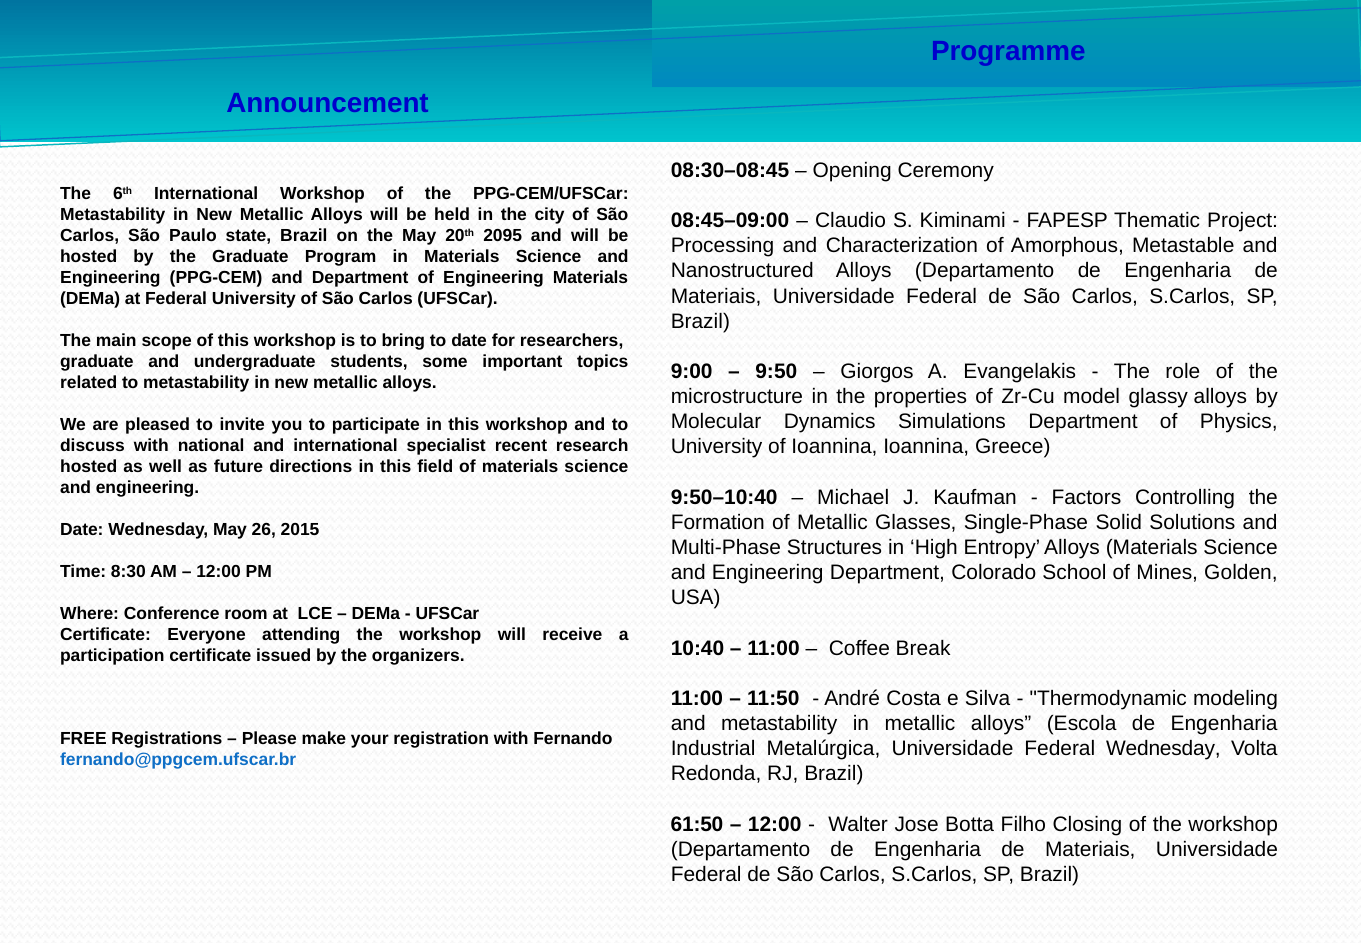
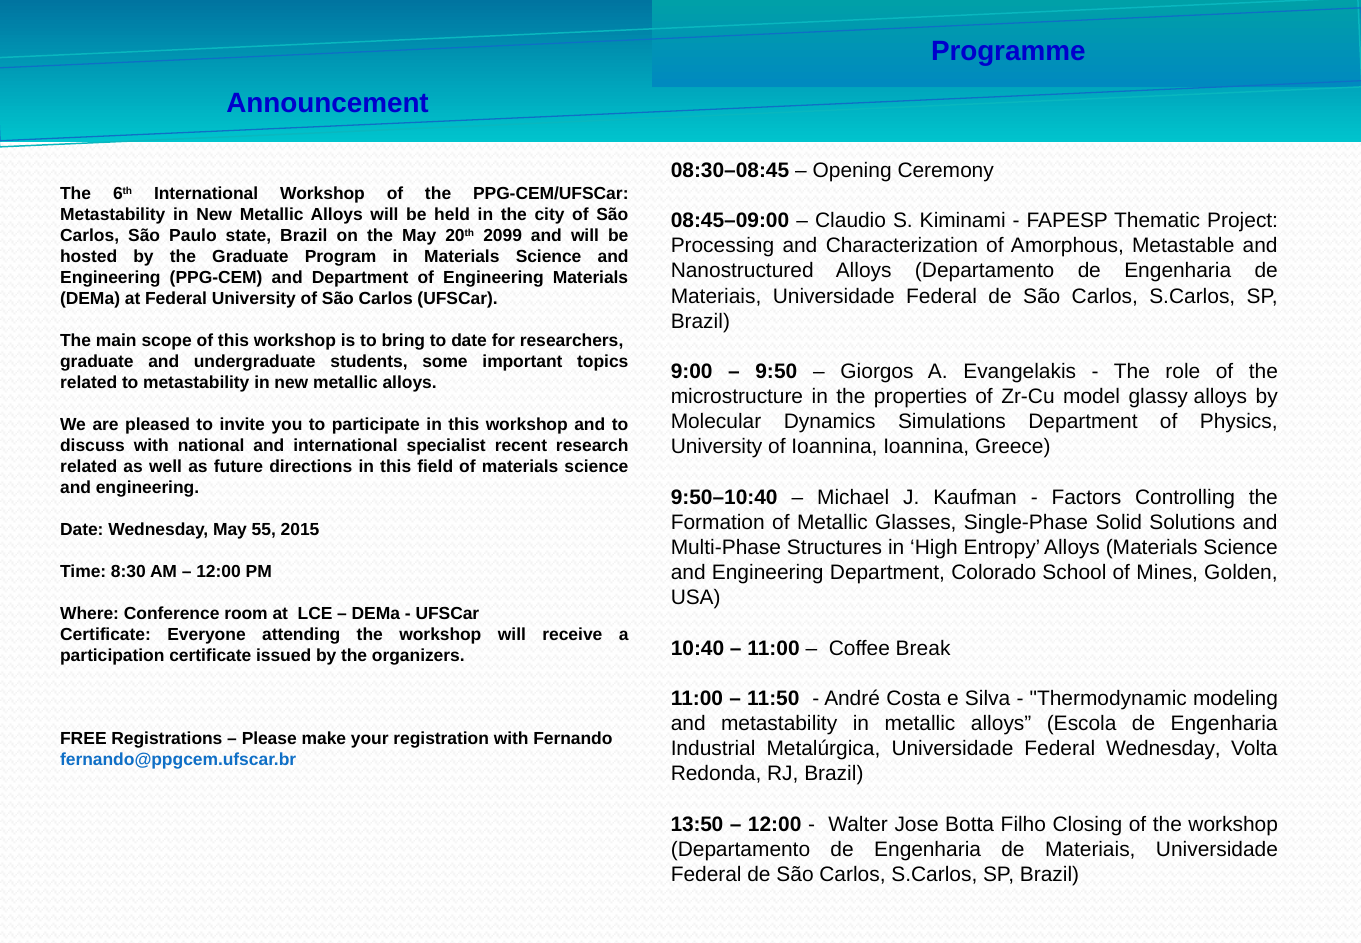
2095: 2095 -> 2099 (503, 235)
hosted: hosted -> related (89, 466)
26: 26 -> 55 (264, 529)
61:50: 61:50 -> 13:50 (697, 824)
